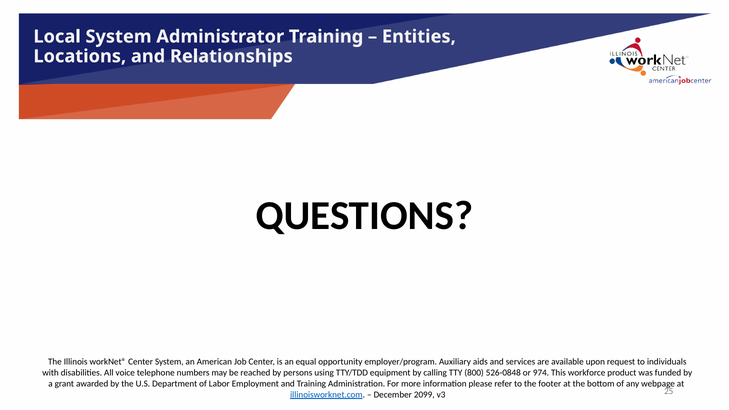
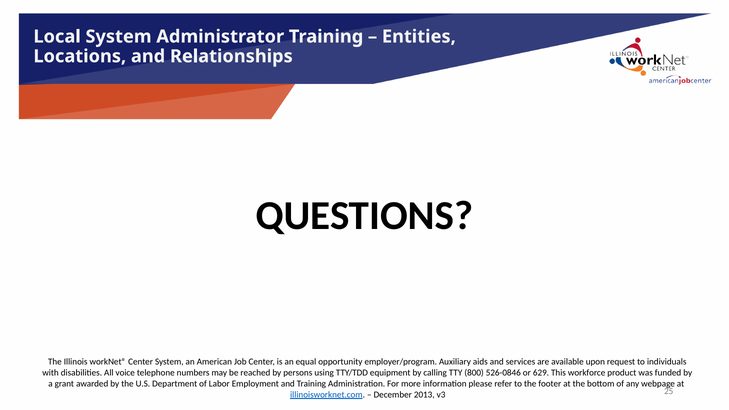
526-0848: 526-0848 -> 526-0846 (503, 373)
974: 974 -> 629 (541, 373)
2099: 2099 -> 2013 (424, 395)
